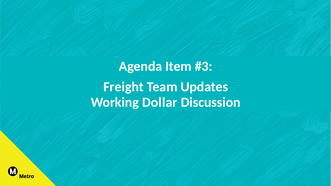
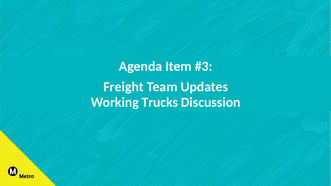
Dollar: Dollar -> Trucks (160, 102)
